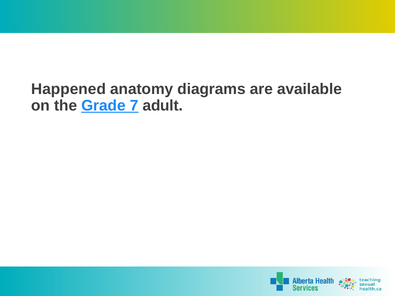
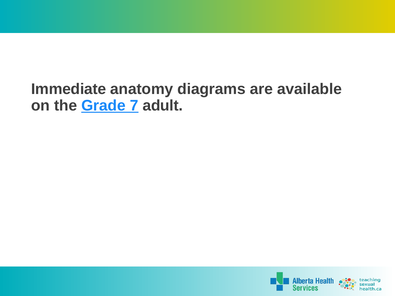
Happened: Happened -> Immediate (69, 89)
